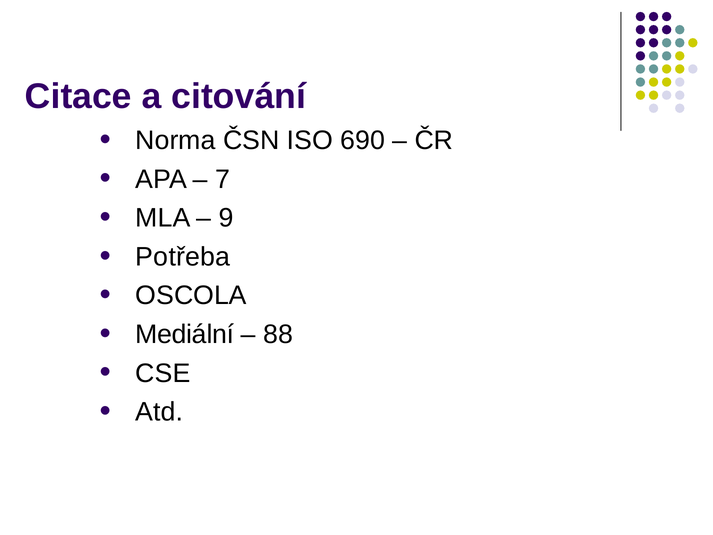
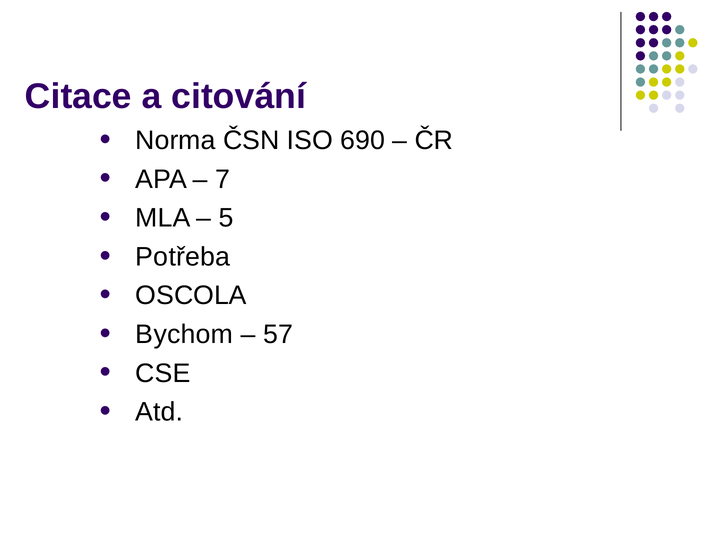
9: 9 -> 5 (226, 218)
Mediální: Mediální -> Bychom (184, 334)
88: 88 -> 57 (278, 334)
